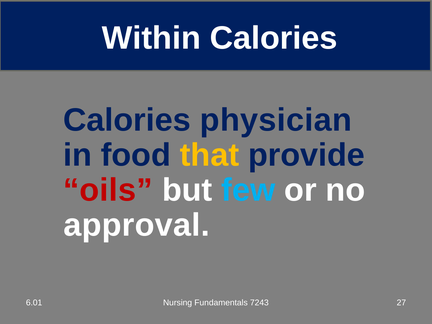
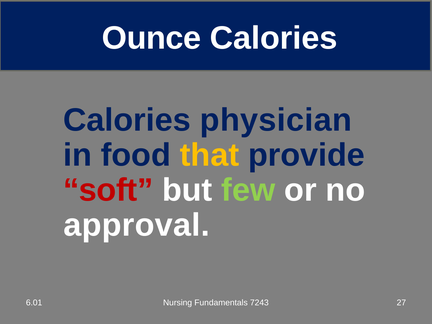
Within: Within -> Ounce (152, 38)
oils: oils -> soft (108, 190)
few colour: light blue -> light green (248, 190)
